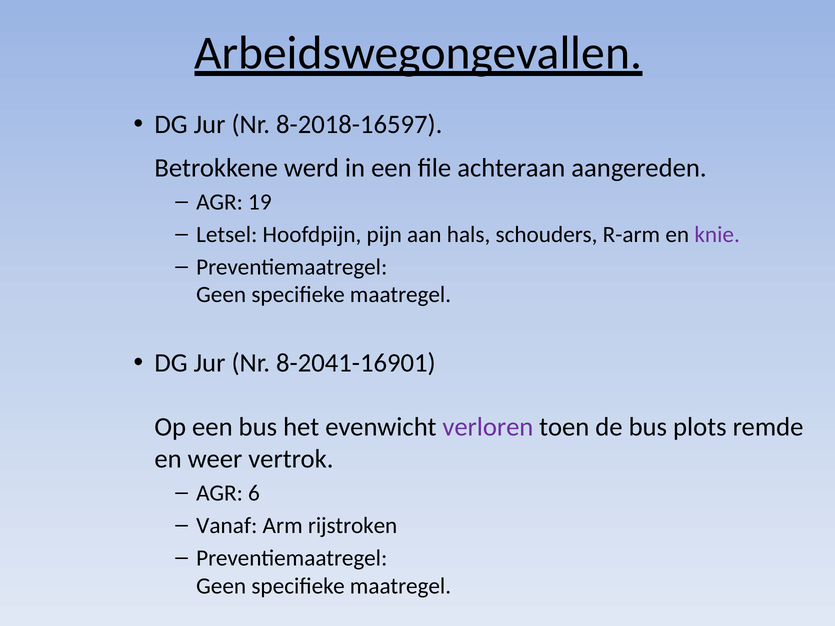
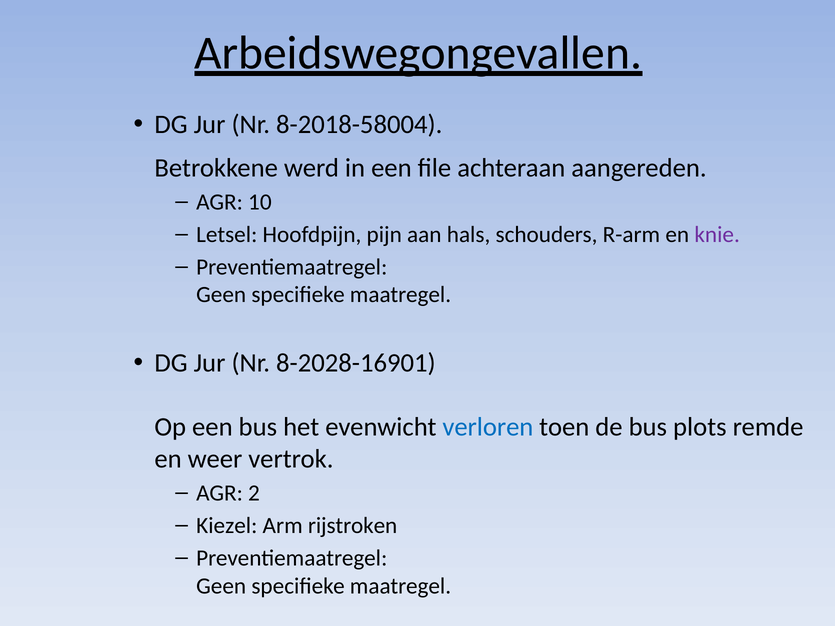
8-2018-16597: 8-2018-16597 -> 8-2018-58004 (359, 125)
19: 19 -> 10 (260, 202)
8-2041-16901: 8-2041-16901 -> 8-2028-16901 (356, 363)
verloren colour: purple -> blue (488, 427)
6: 6 -> 2 (254, 493)
Vanaf: Vanaf -> Kiezel (227, 526)
